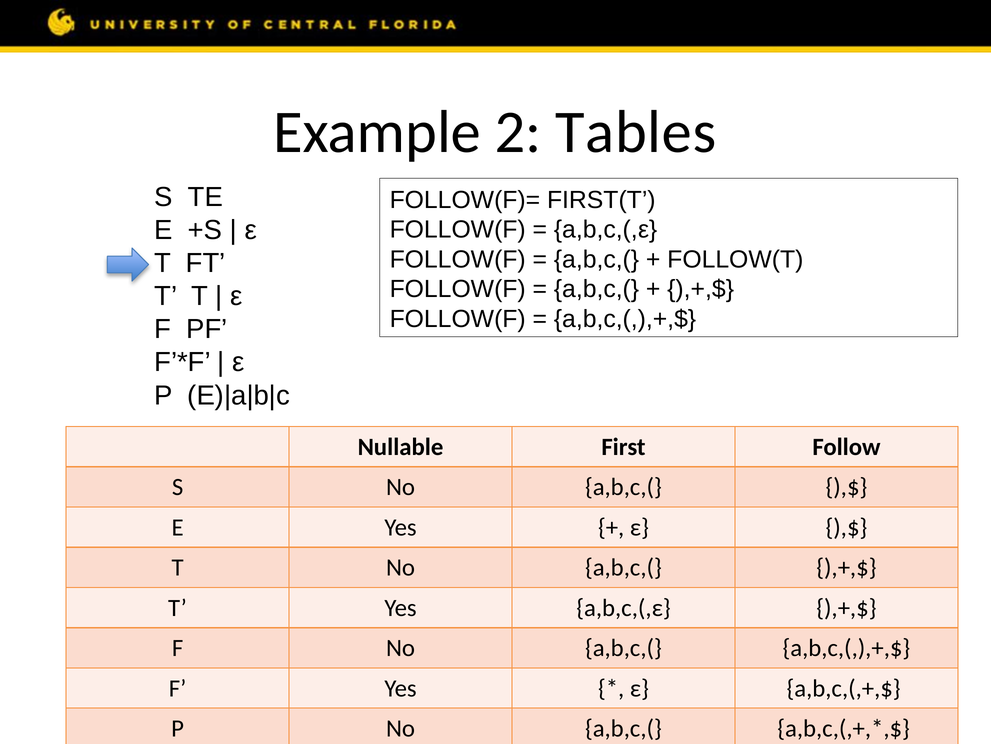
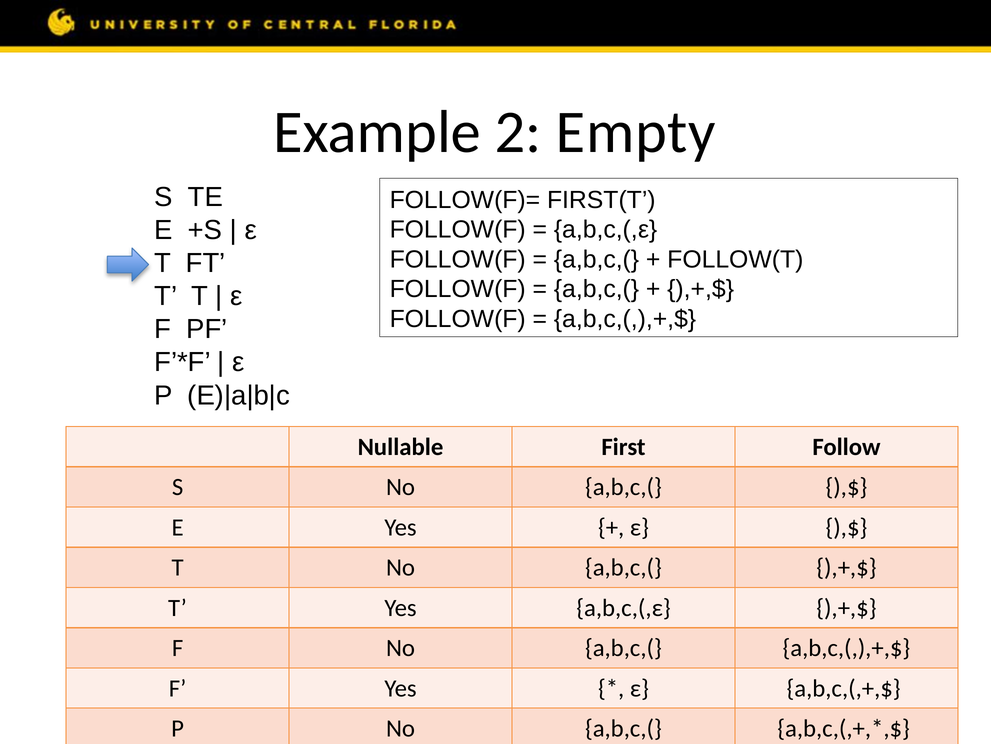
Tables: Tables -> Empty (636, 132)
